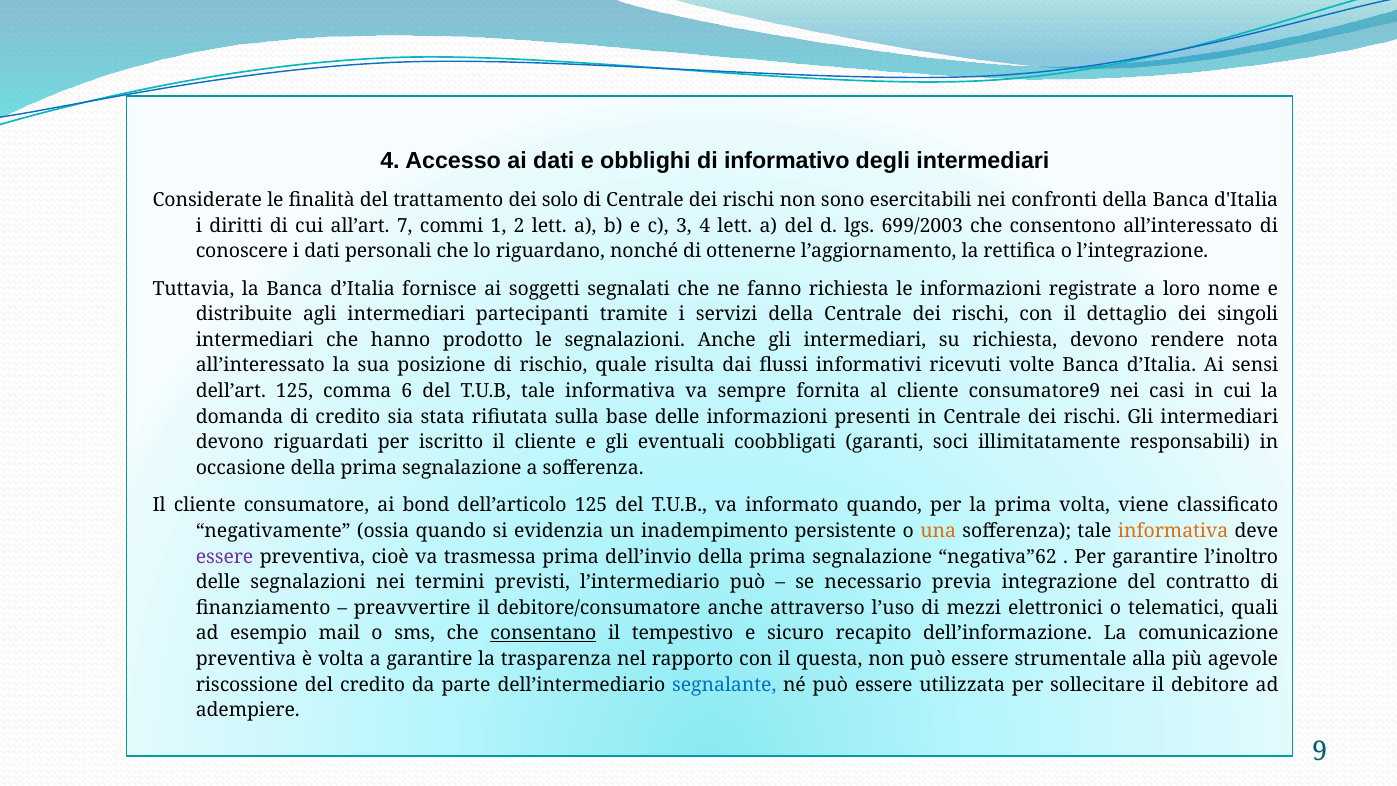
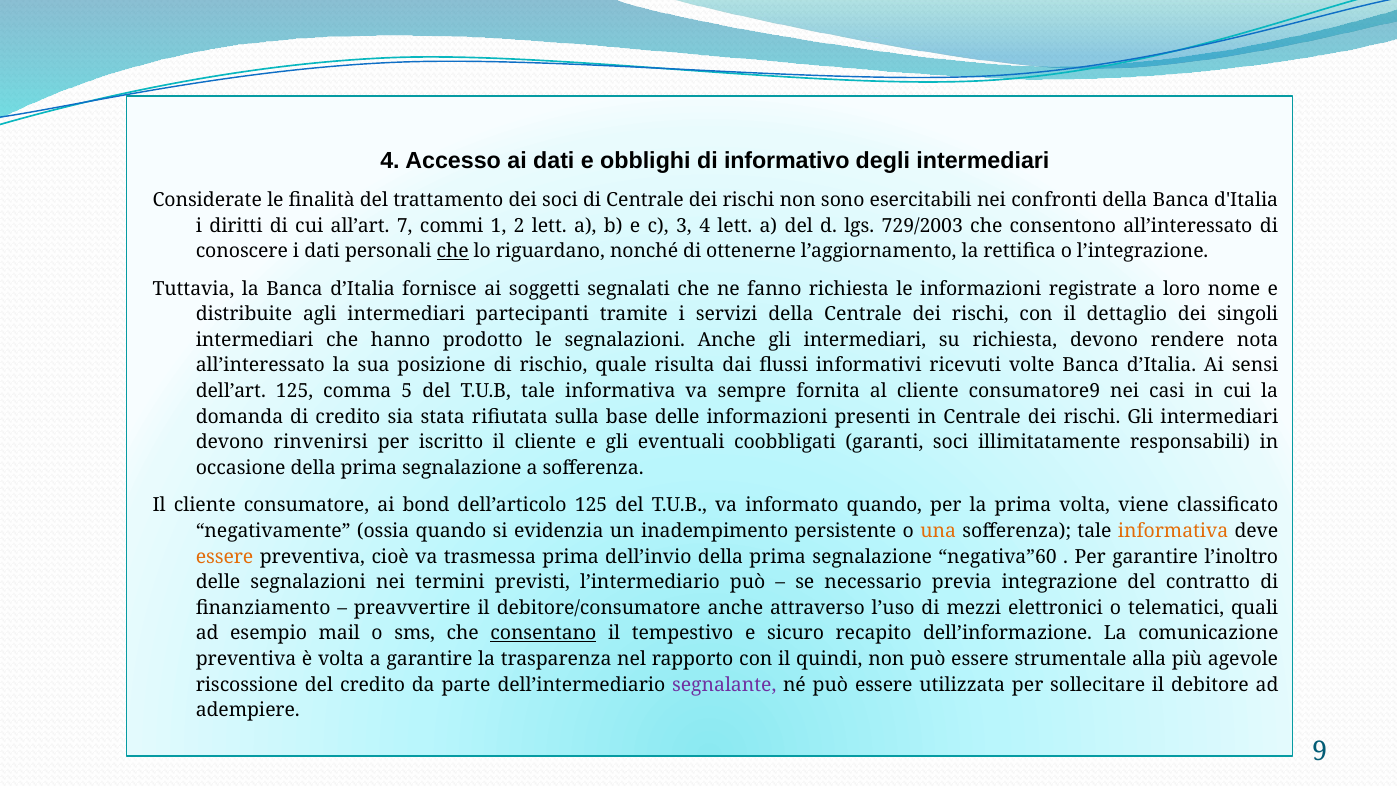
dei solo: solo -> soci (560, 200)
699/2003: 699/2003 -> 729/2003 (922, 226)
che underline: none -> present (453, 251)
6: 6 -> 5 (407, 391)
riguardati: riguardati -> rinvenirsi (321, 442)
essere colour: purple -> orange (225, 557)
negativa”62: negativa”62 -> negativa”60 (998, 557)
questa: questa -> quindi (829, 659)
segnalante colour: blue -> purple (724, 685)
